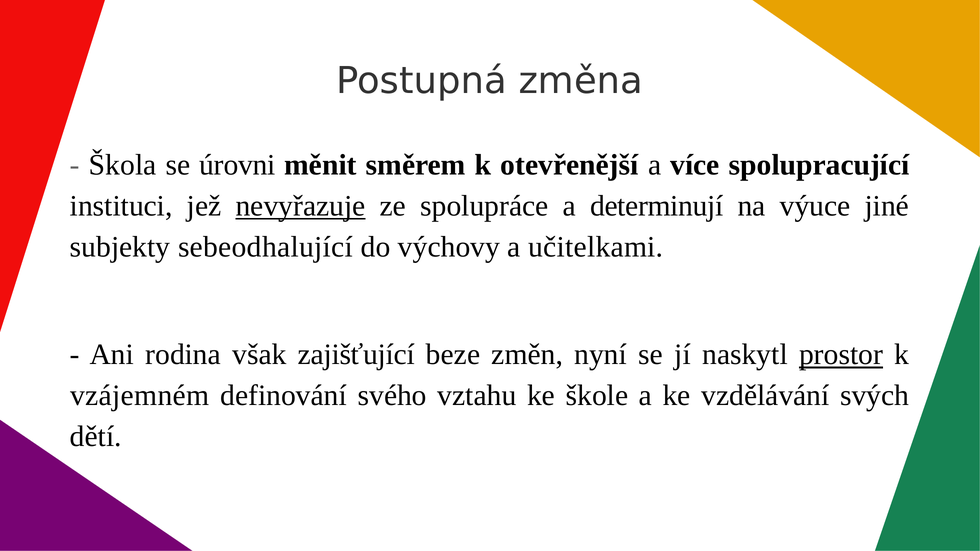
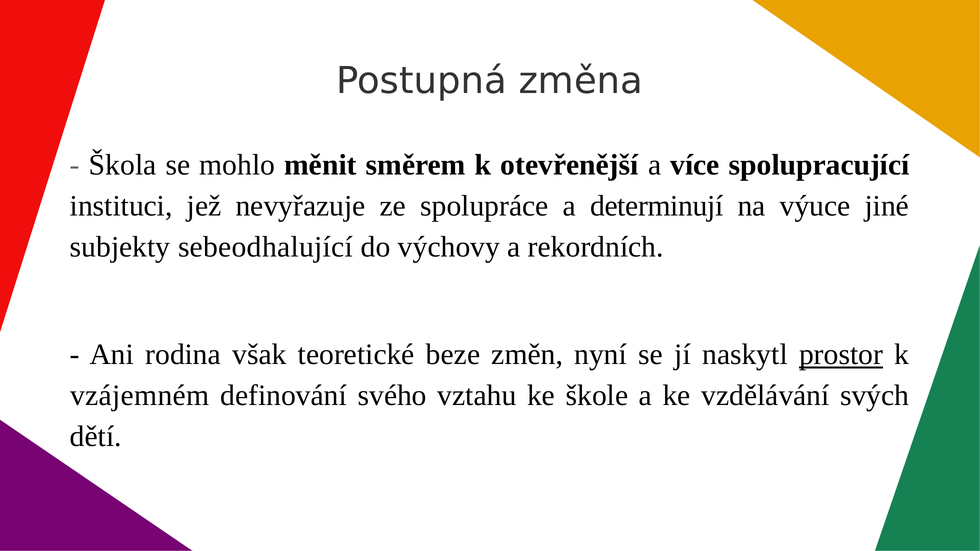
úrovni: úrovni -> mohlo (237, 165)
nevyřazuje underline: present -> none (301, 206)
učitelkami: učitelkami -> rekordních (596, 247)
zajišťující: zajišťující -> teoretické (356, 355)
